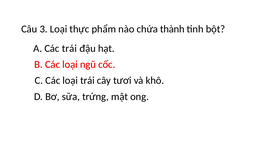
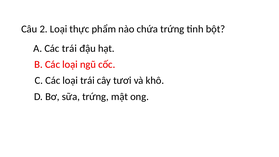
3: 3 -> 2 (44, 29)
chứa thành: thành -> trứng (172, 29)
